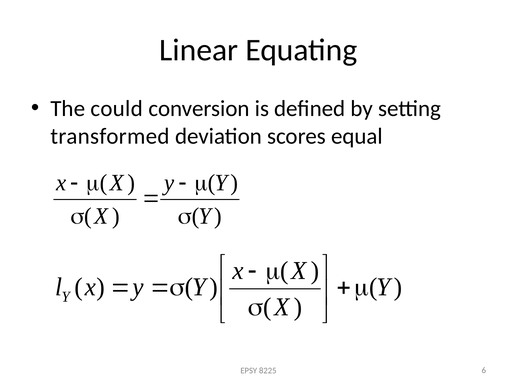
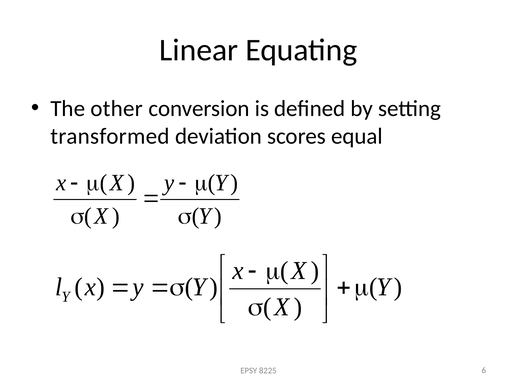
could: could -> other (117, 108)
